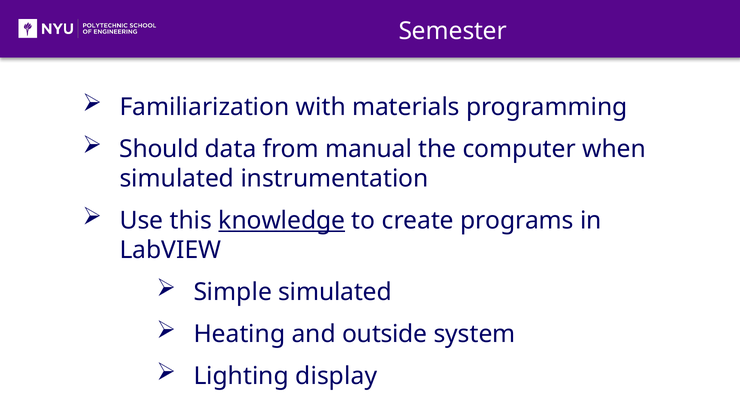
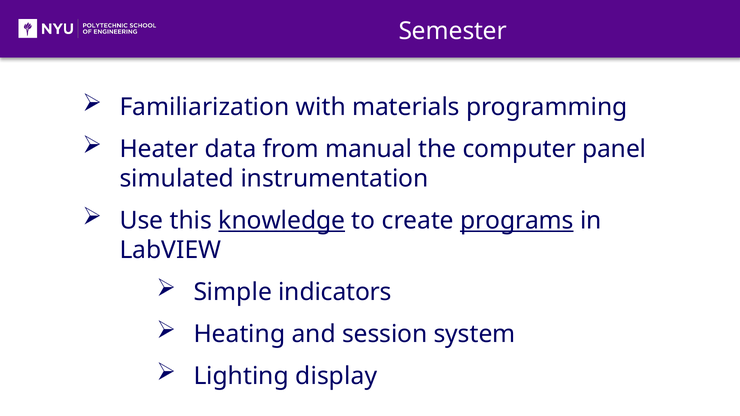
Should: Should -> Heater (159, 149)
when: when -> panel (614, 149)
programs underline: none -> present (517, 221)
Simple simulated: simulated -> indicators (335, 292)
outside: outside -> session (385, 334)
